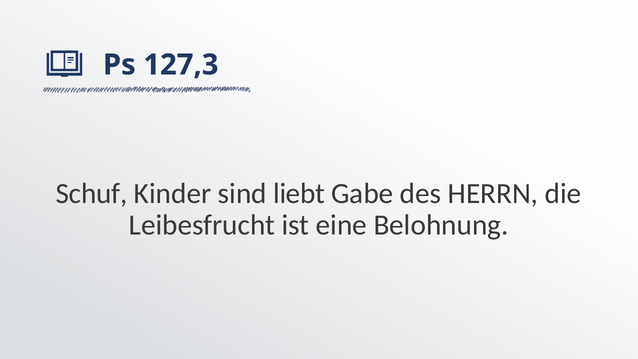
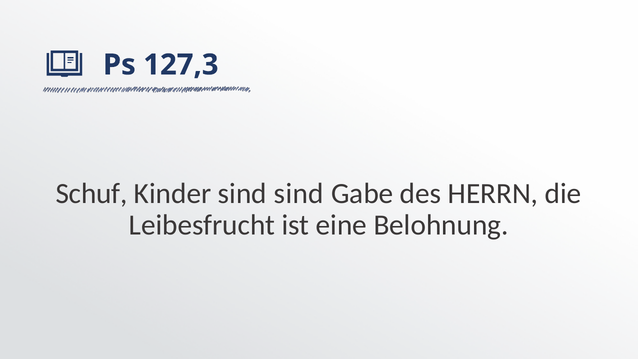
sind liebt: liebt -> sind (299, 193)
